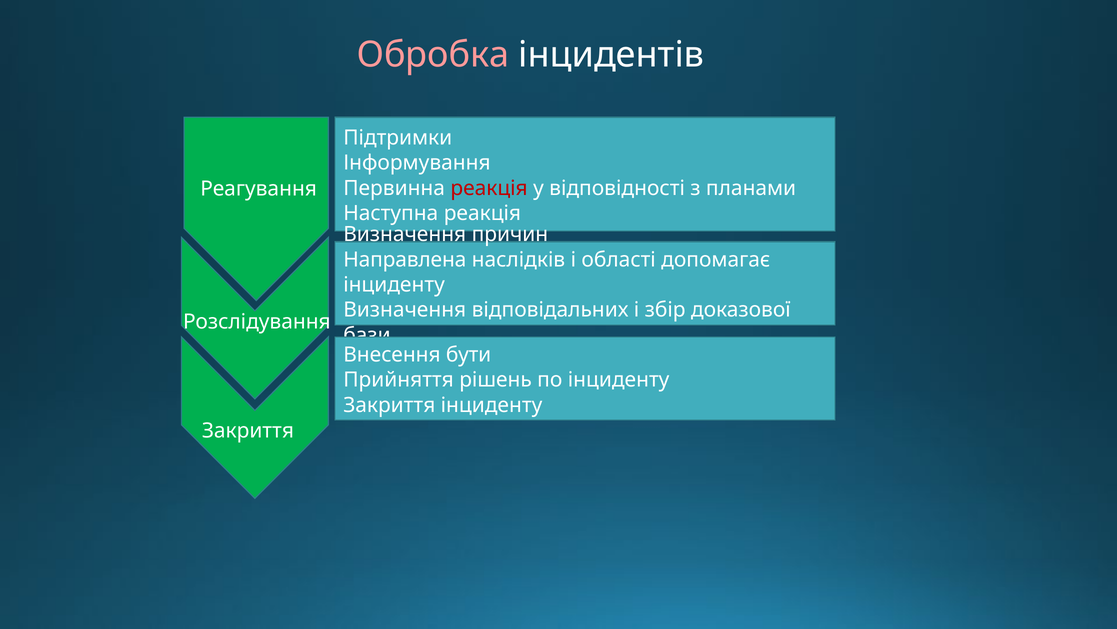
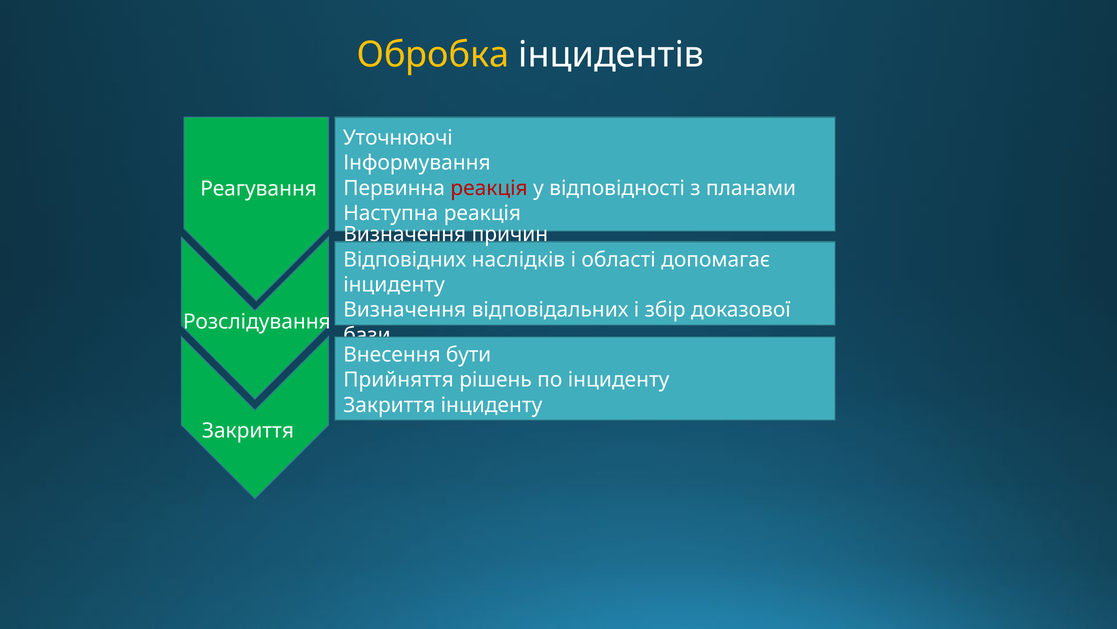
Обробка colour: pink -> yellow (433, 55)
Підтримки: Підтримки -> Уточнюючі (398, 138)
Направлена: Направлена -> Відповідних (405, 259)
